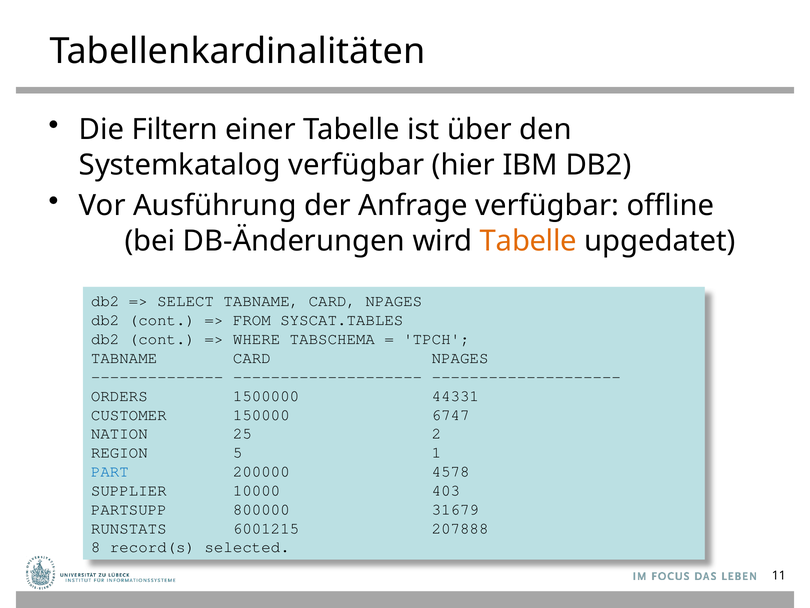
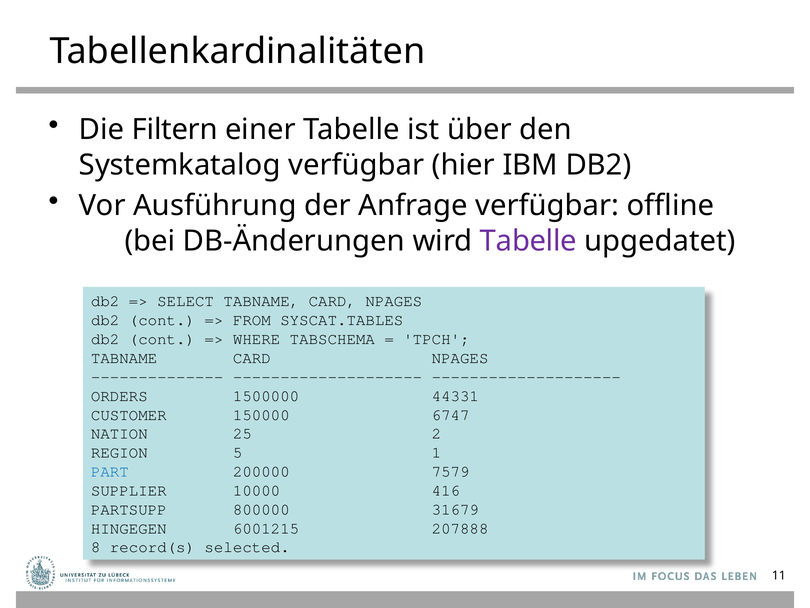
Tabelle colour: orange -> purple (528, 241)
4578: 4578 -> 7579 (451, 471)
403: 403 -> 416 (446, 490)
RUNSTATS: RUNSTATS -> HINGEGEN (129, 528)
